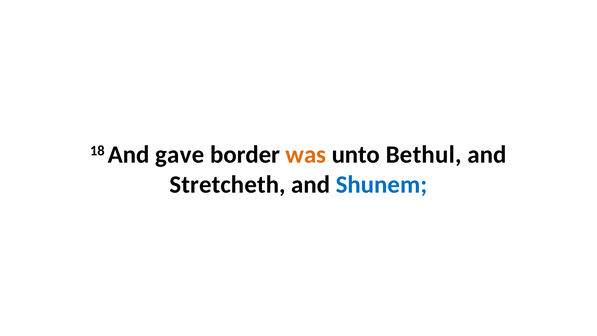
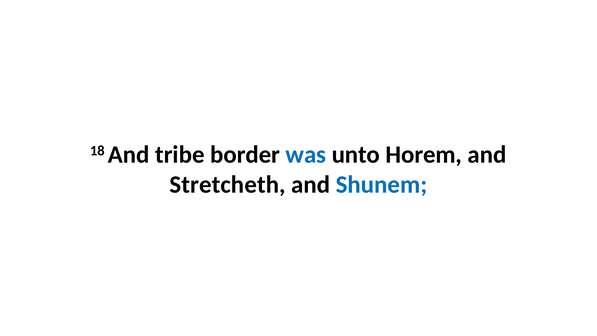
gave: gave -> tribe (180, 155)
was colour: orange -> blue (306, 155)
Bethul: Bethul -> Horem (424, 155)
